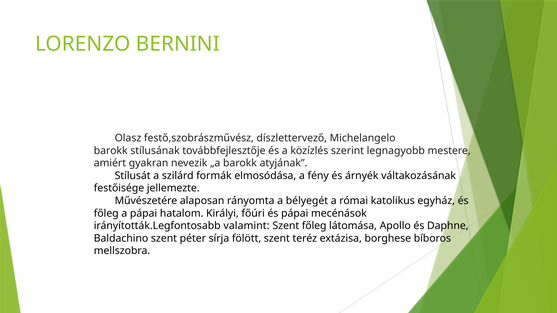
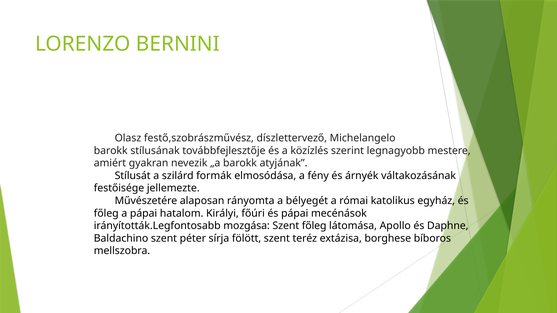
valamint: valamint -> mozgása (247, 226)
